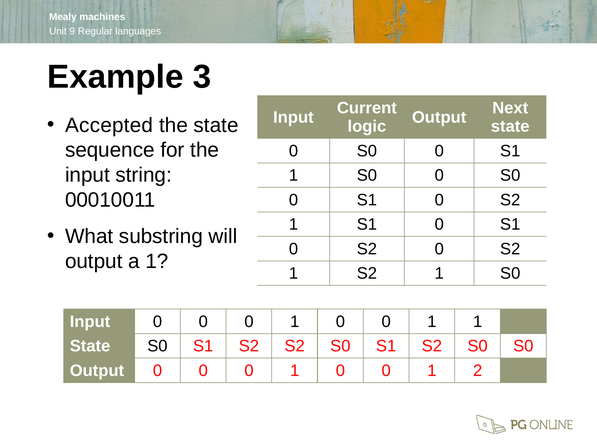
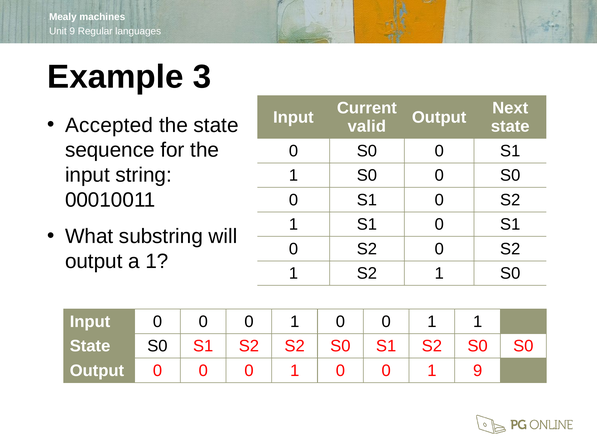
logic: logic -> valid (367, 126)
1 2: 2 -> 9 (478, 370)
